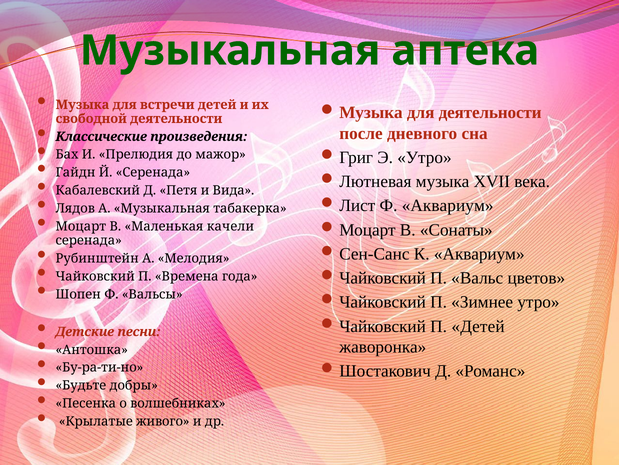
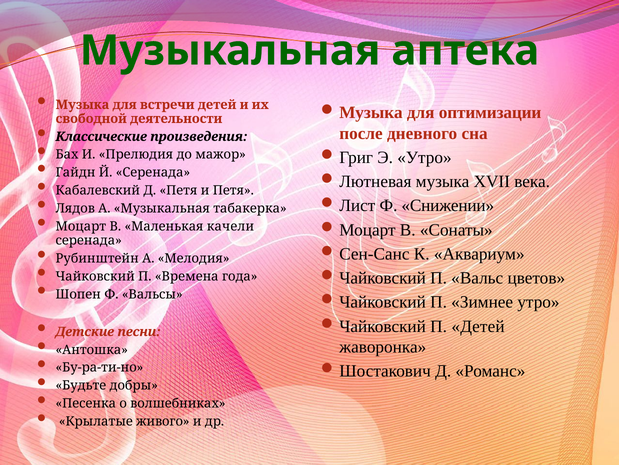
для деятельности: деятельности -> оптимизации (490, 113)
и Вида: Вида -> Петя (233, 190)
Ф Аквариум: Аквариум -> Снижении (448, 205)
